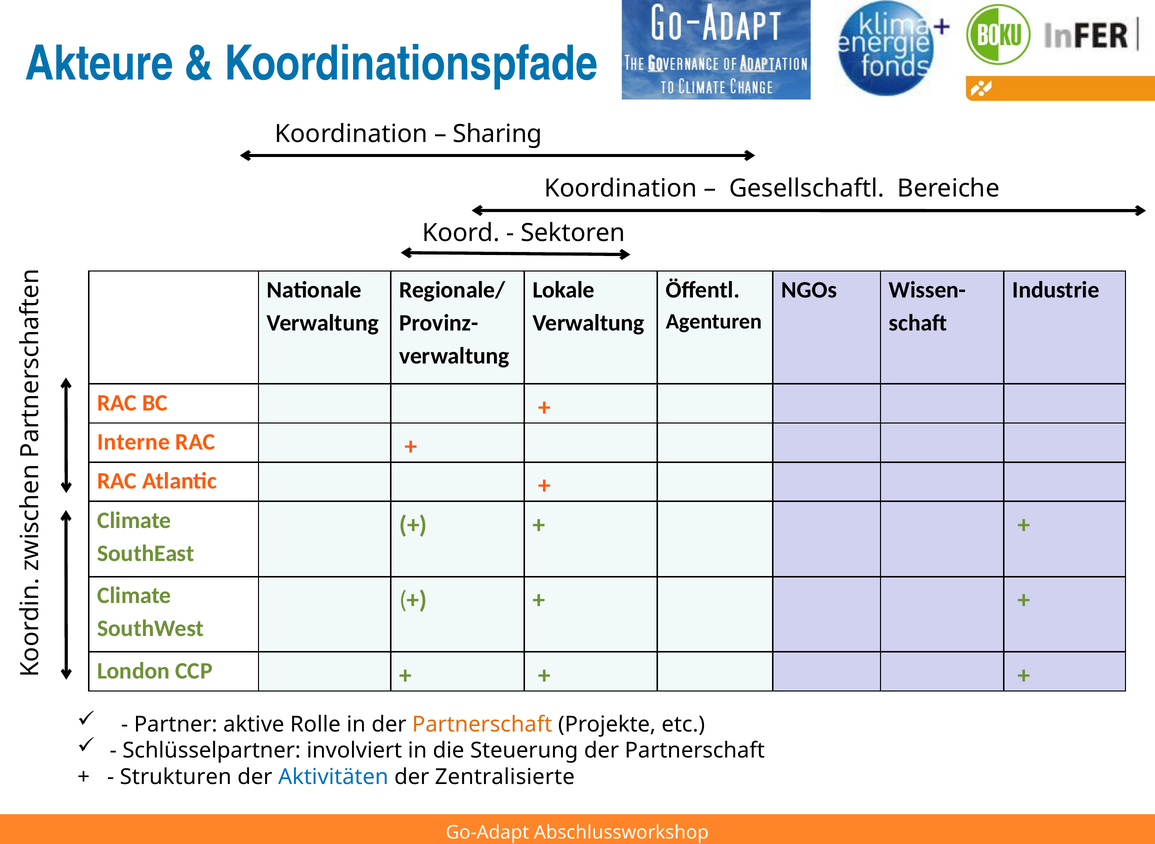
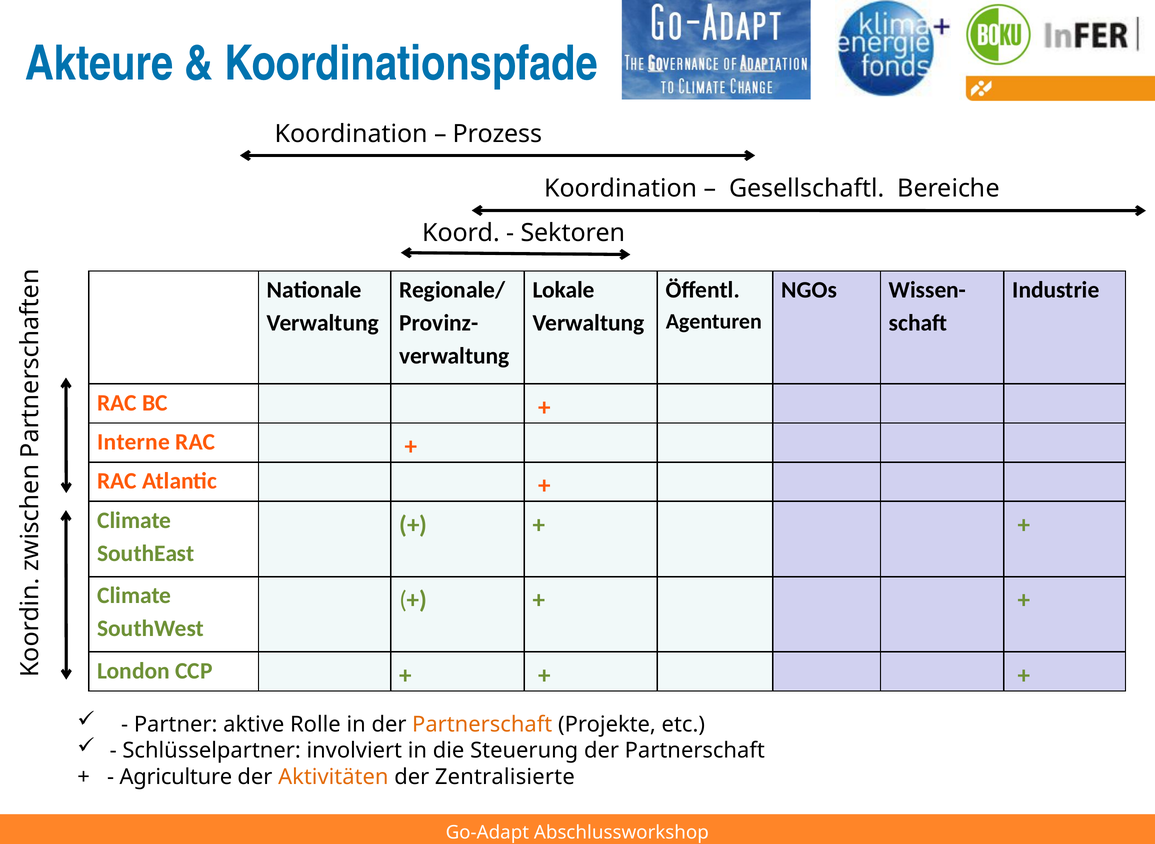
Sharing: Sharing -> Prozess (497, 134)
Strukturen: Strukturen -> Agriculture (176, 777)
Aktivitäten colour: blue -> orange (333, 777)
